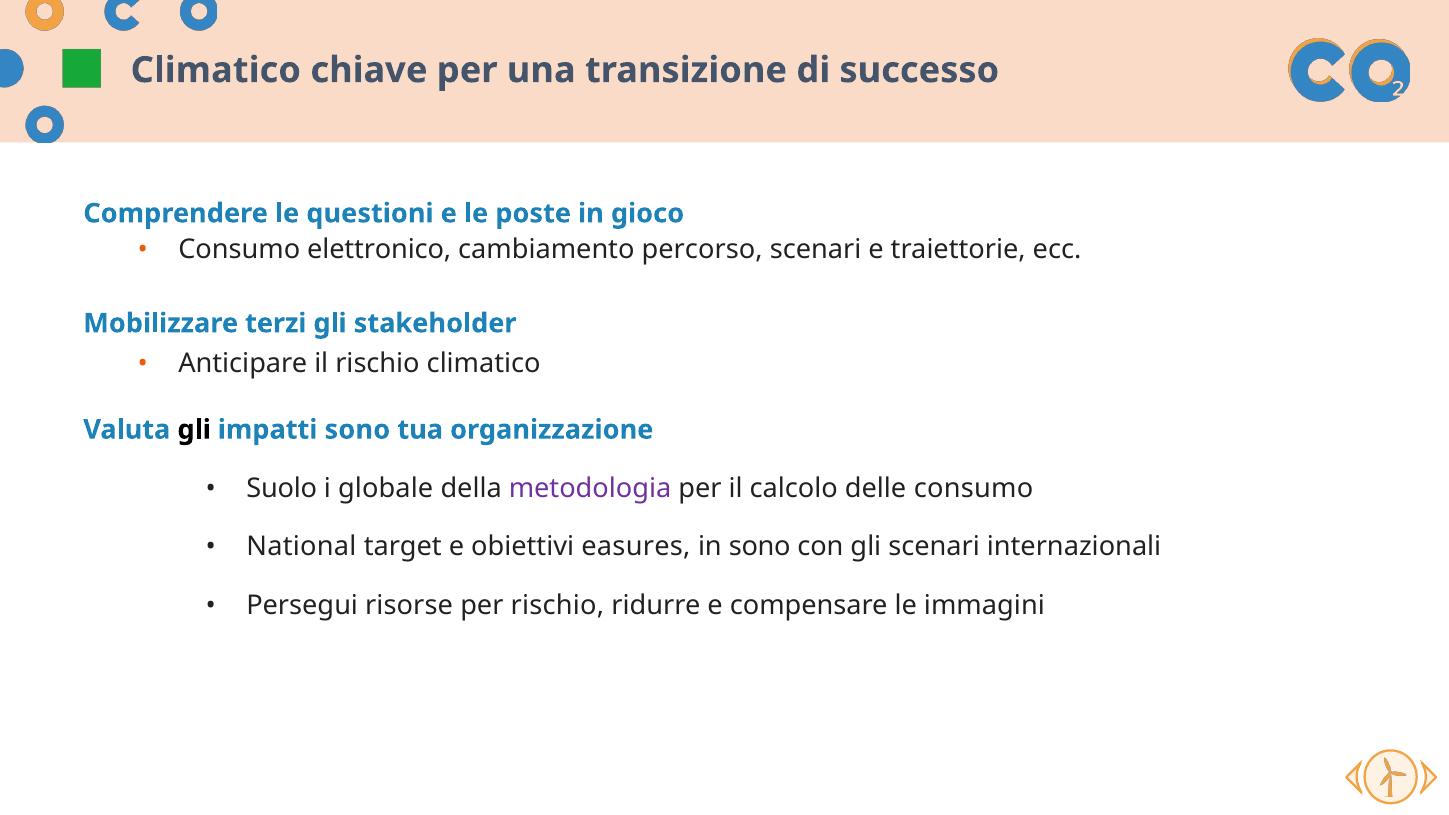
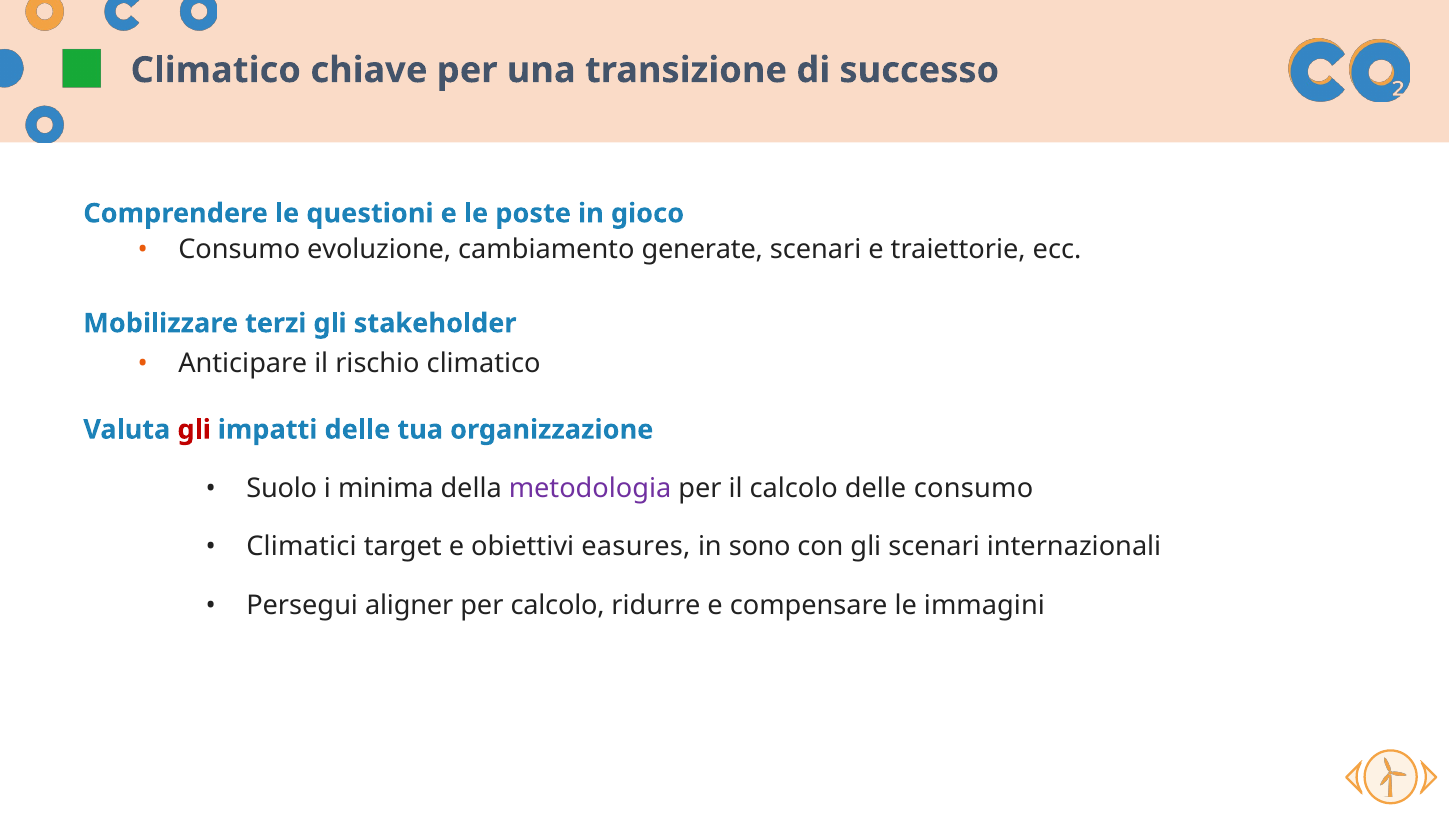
elettronico: elettronico -> evoluzione (379, 250)
percorso: percorso -> generate (702, 250)
gli colour: black -> red (194, 430)
impatti sono: sono -> delle (357, 430)
globale: globale -> minima (386, 488)
National: National -> Climatici (301, 547)
risorse: risorse -> aligner (409, 606)
per rischio: rischio -> calcolo (558, 606)
